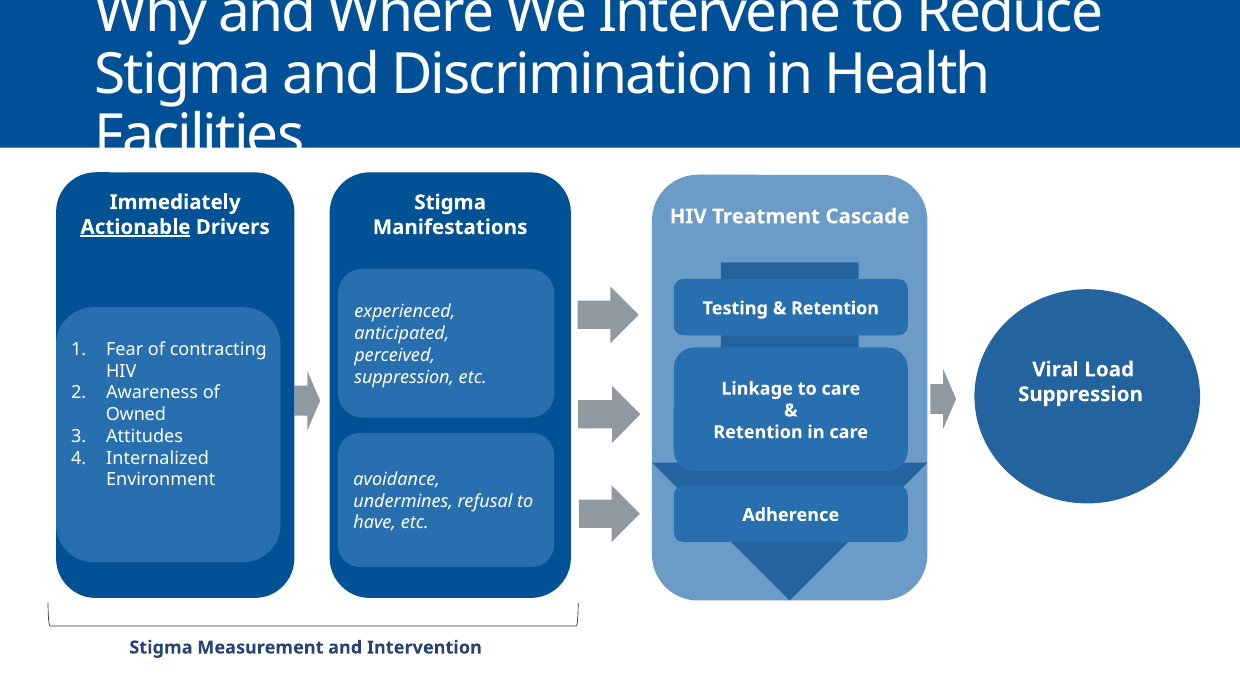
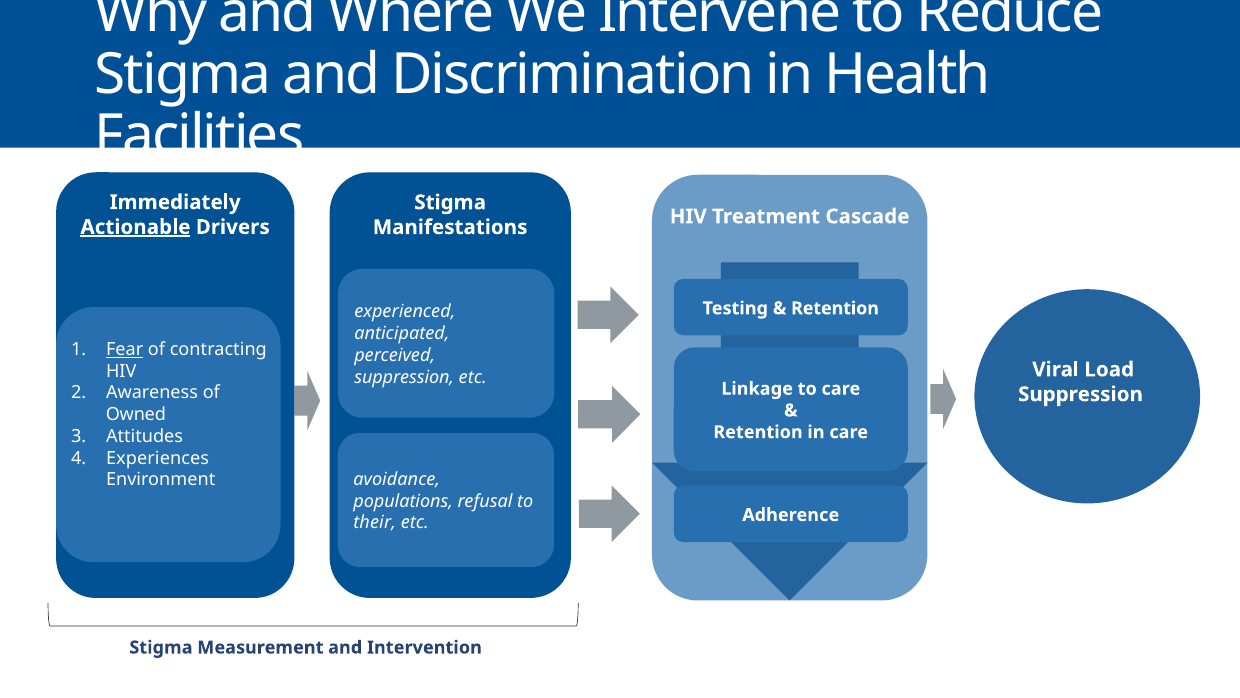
Fear underline: none -> present (125, 349)
Internalized: Internalized -> Experiences (158, 458)
undermines: undermines -> populations (403, 501)
have: have -> their (375, 522)
